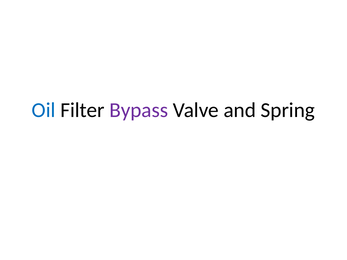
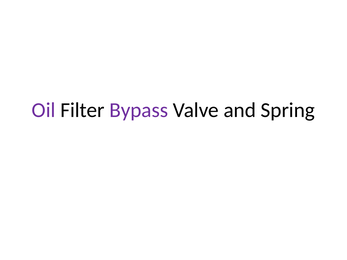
Oil colour: blue -> purple (44, 110)
